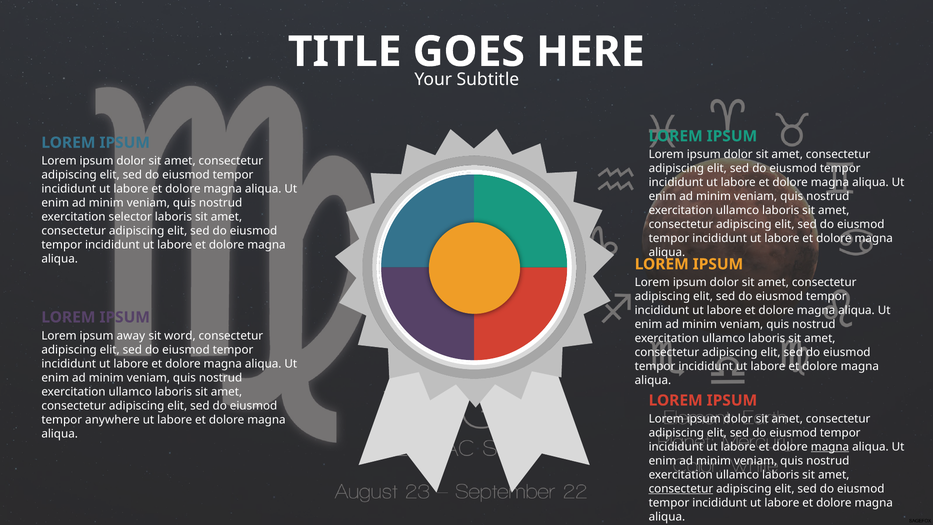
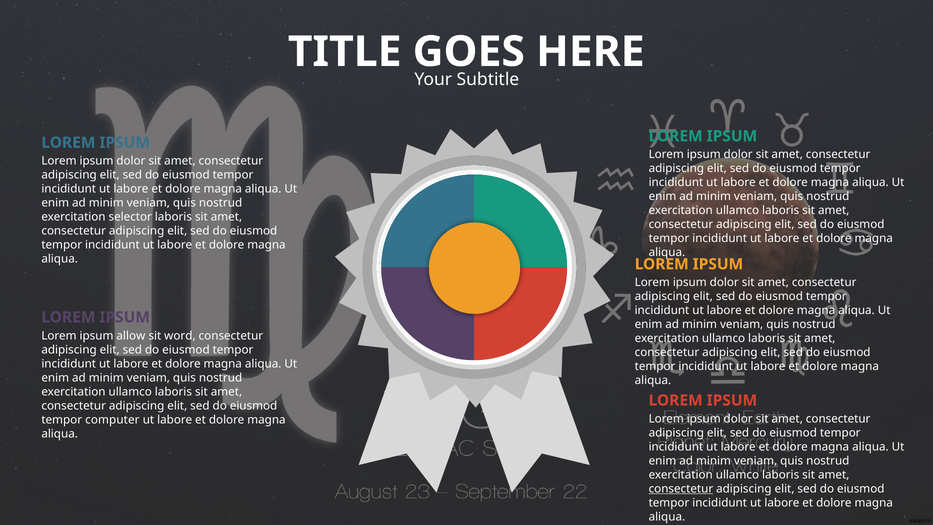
away: away -> allow (131, 336)
anywhere: anywhere -> computer (112, 419)
magna underline: present -> none (830, 447)
